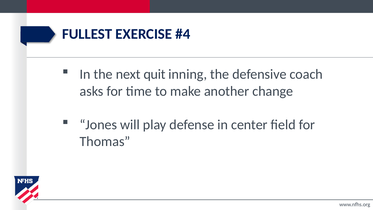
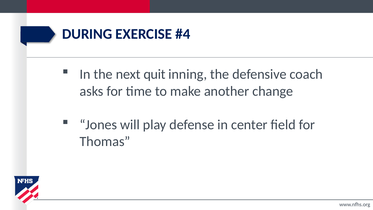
FULLEST: FULLEST -> DURING (87, 34)
